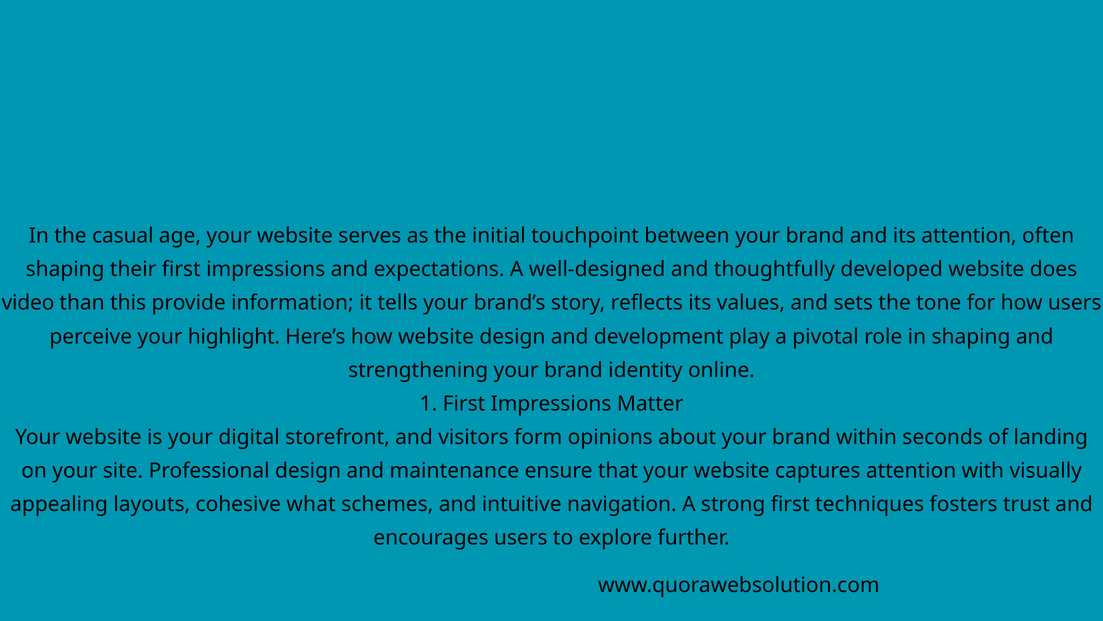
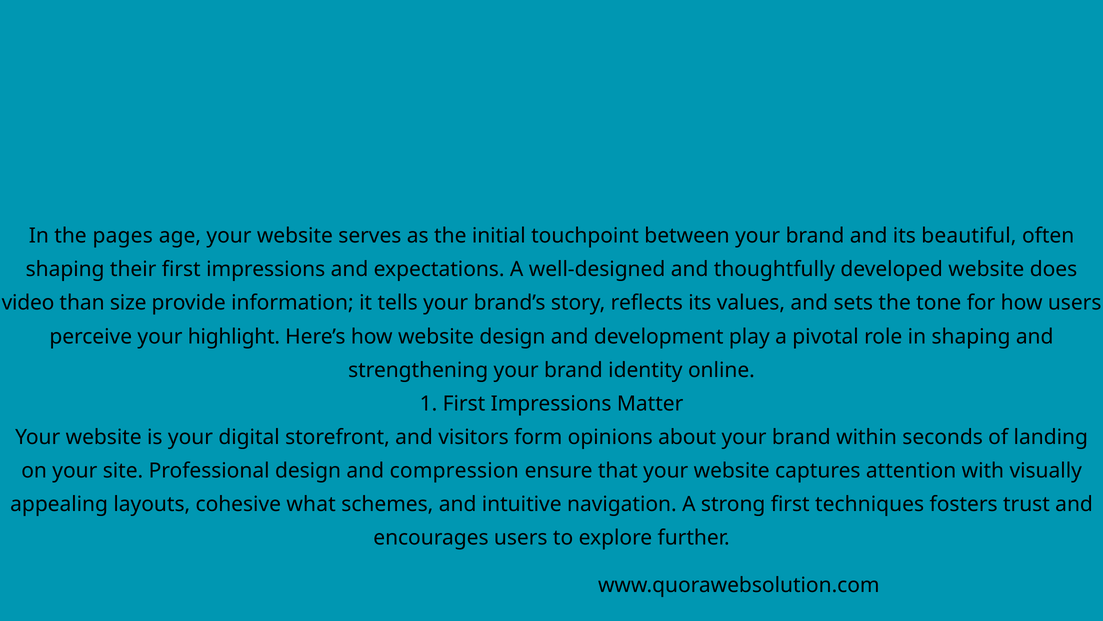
casual: casual -> pages (123, 236)
its attention: attention -> beautiful (969, 236)
this: this -> size (128, 303)
maintenance: maintenance -> compression (454, 470)
